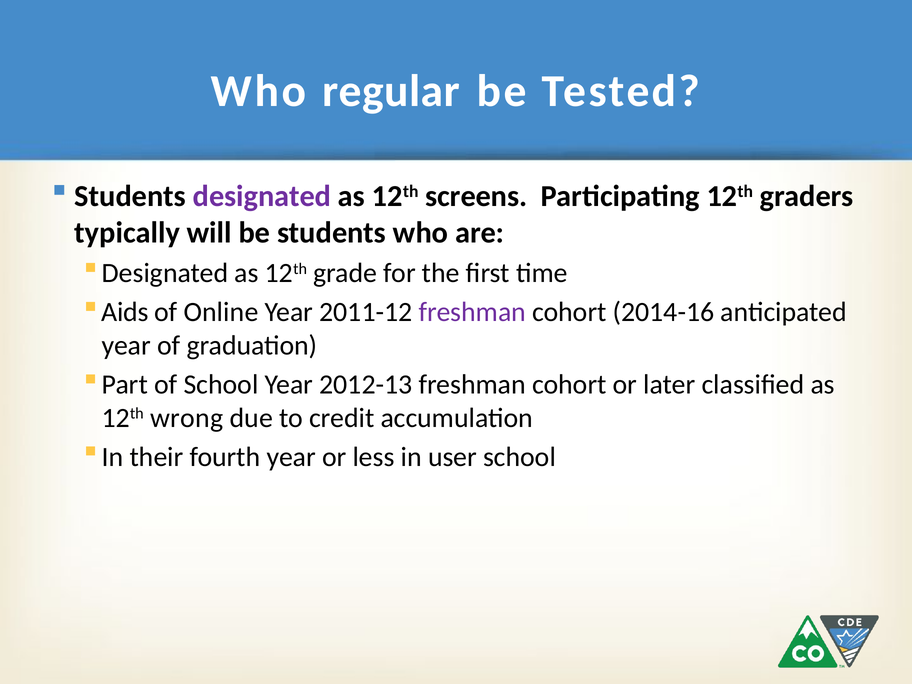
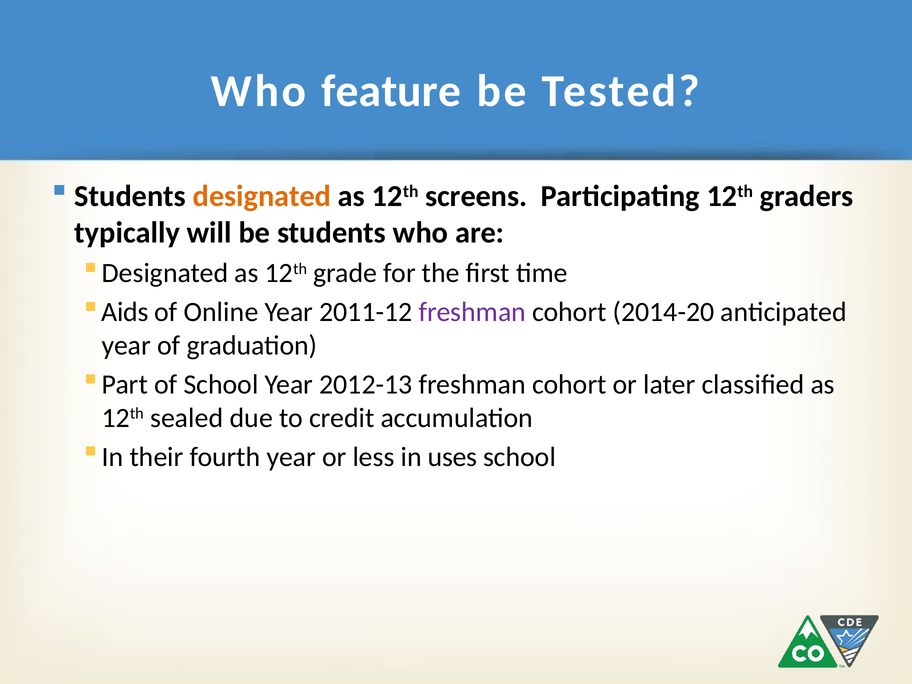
regular: regular -> feature (391, 91)
designated colour: purple -> orange (262, 196)
2014-16: 2014-16 -> 2014-20 (664, 312)
wrong: wrong -> sealed (187, 418)
user: user -> uses (453, 457)
